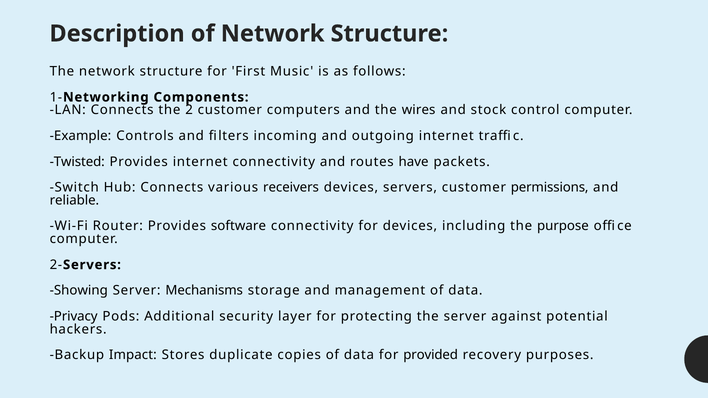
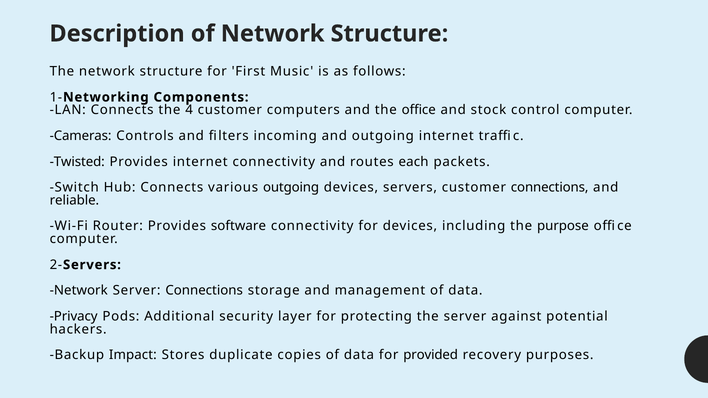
2: 2 -> 4 (189, 110)
the wires: wires -> office (419, 110)
Example: Example -> Cameras (81, 136)
have: have -> each (414, 162)
various receivers: receivers -> outgoing (291, 188)
customer permissions: permissions -> connections (550, 188)
Showing: Showing -> Network (79, 291)
Server Mechanisms: Mechanisms -> Connections (204, 291)
